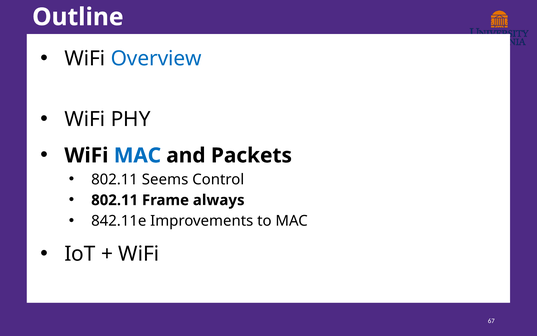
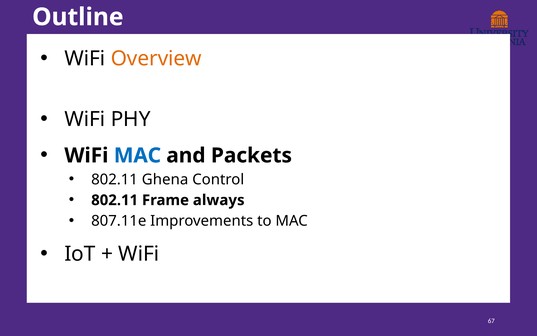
Overview colour: blue -> orange (156, 59)
Seems: Seems -> Ghena (165, 179)
842.11e: 842.11e -> 807.11e (119, 221)
